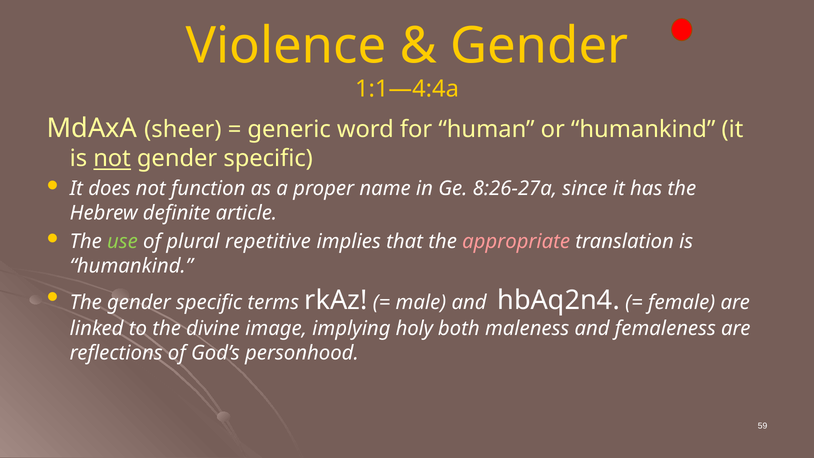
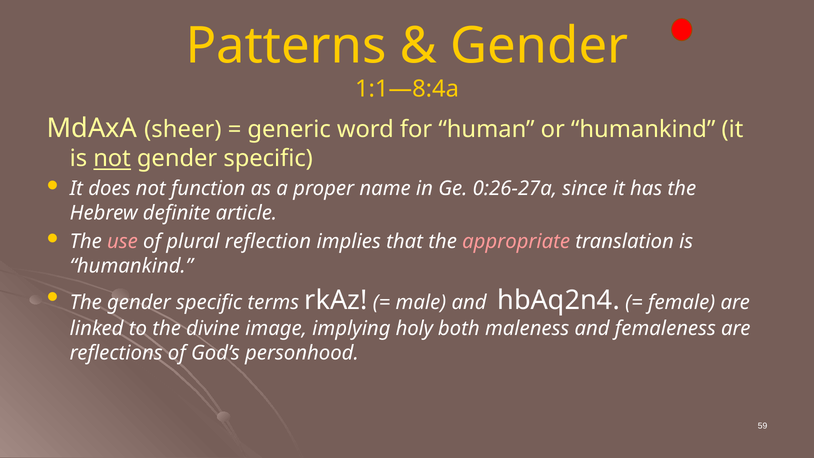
Violence: Violence -> Patterns (286, 46)
1:1—4:4a: 1:1—4:4a -> 1:1—8:4a (407, 89)
8:26-27a: 8:26-27a -> 0:26-27a (515, 189)
use colour: light green -> pink (122, 242)
repetitive: repetitive -> reflection (268, 242)
